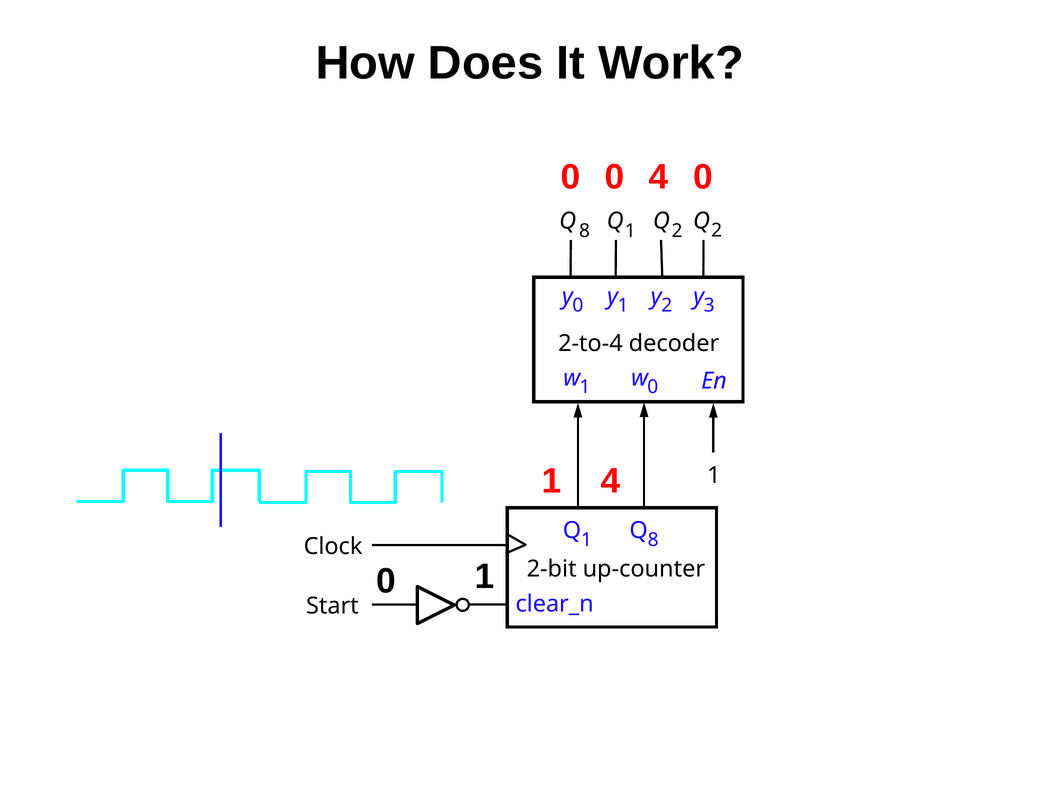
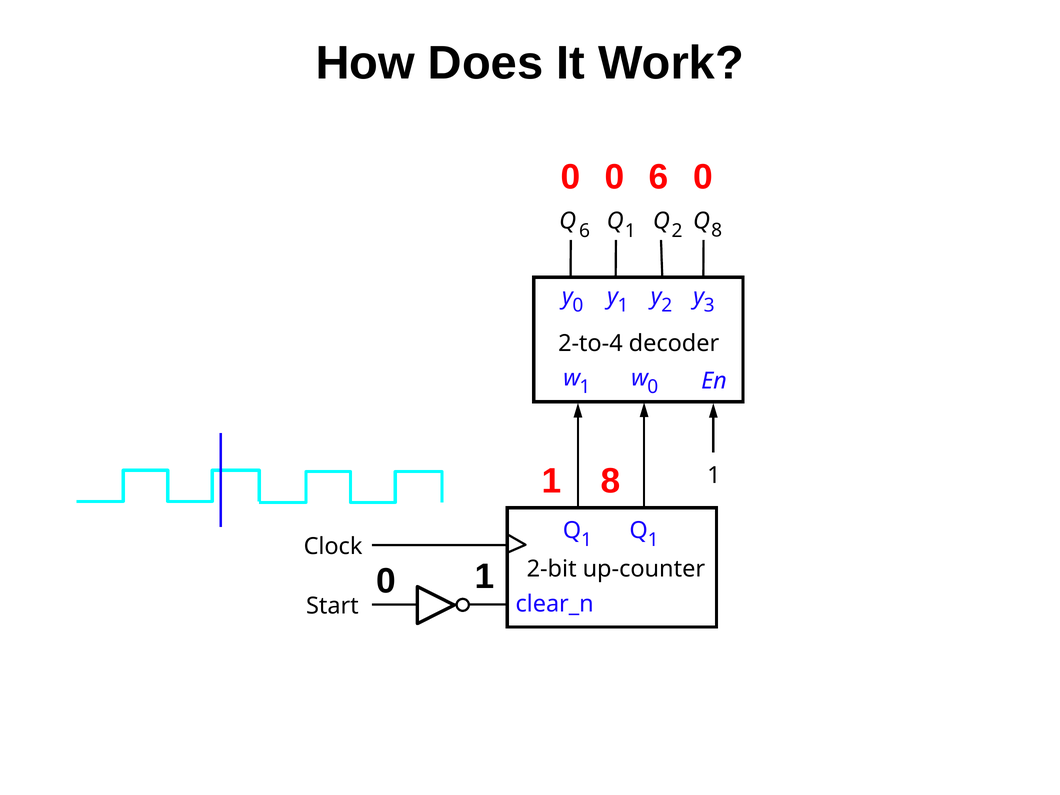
0 4: 4 -> 6 (659, 177)
8: 8 -> 6 (585, 231)
2 Q 2: 2 -> 8 (717, 230)
1 4: 4 -> 8 (611, 481)
Q 1 Q 8: 8 -> 1 (653, 540)
